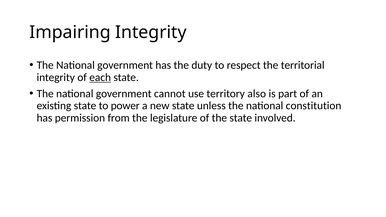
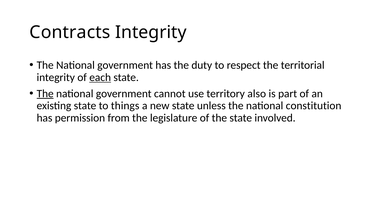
Impairing: Impairing -> Contracts (70, 32)
The underline: none -> present (45, 94)
power: power -> things (125, 106)
